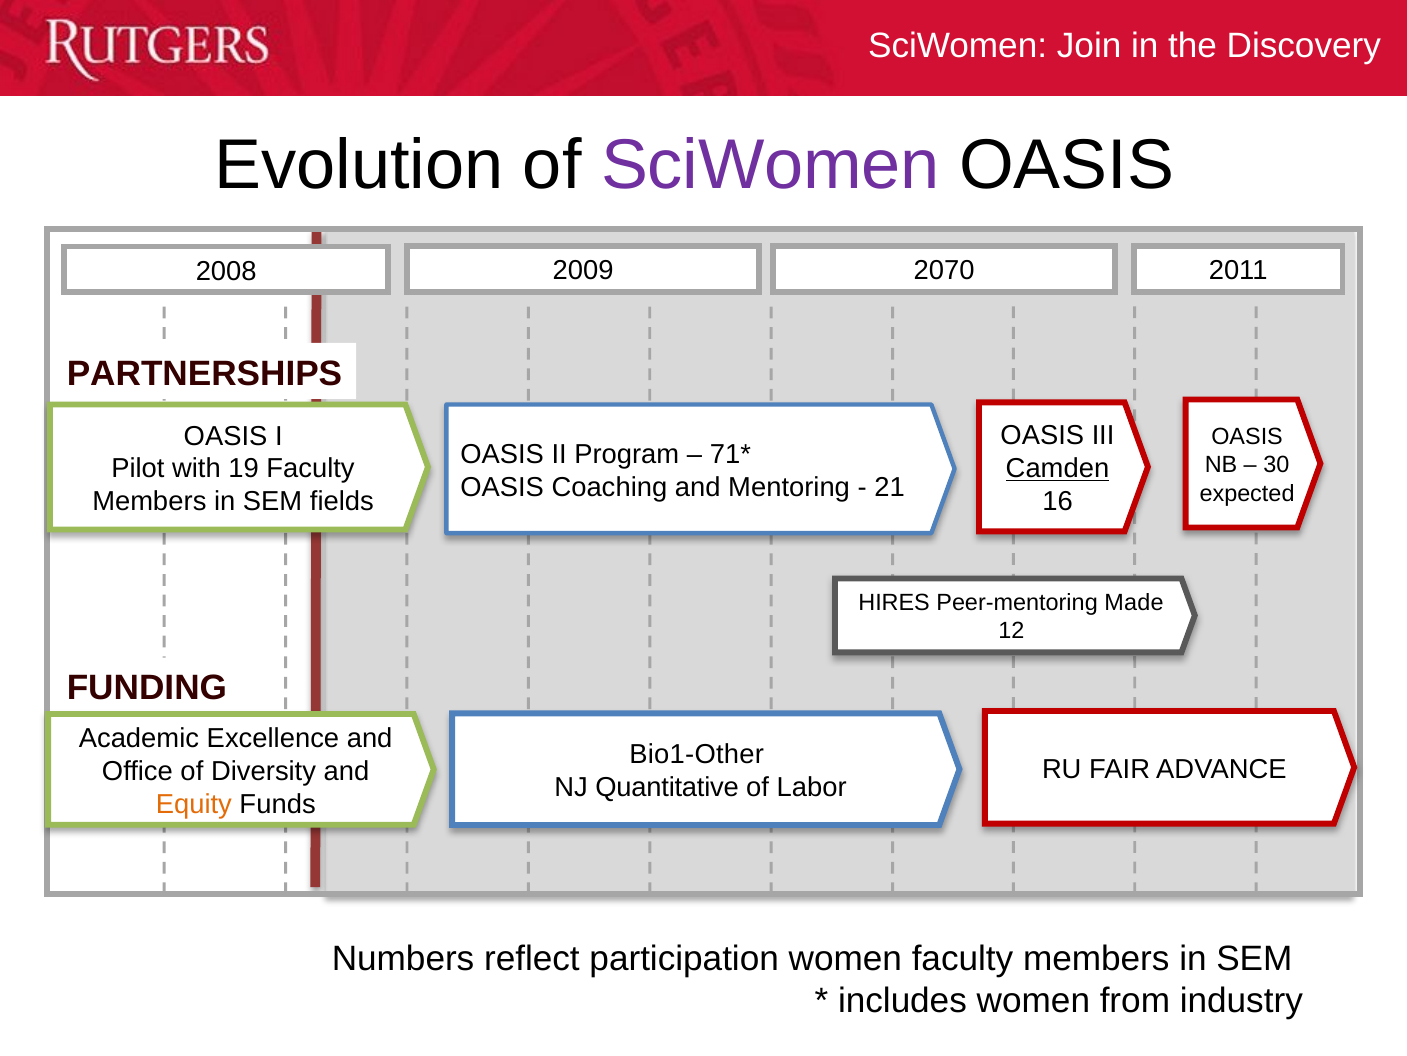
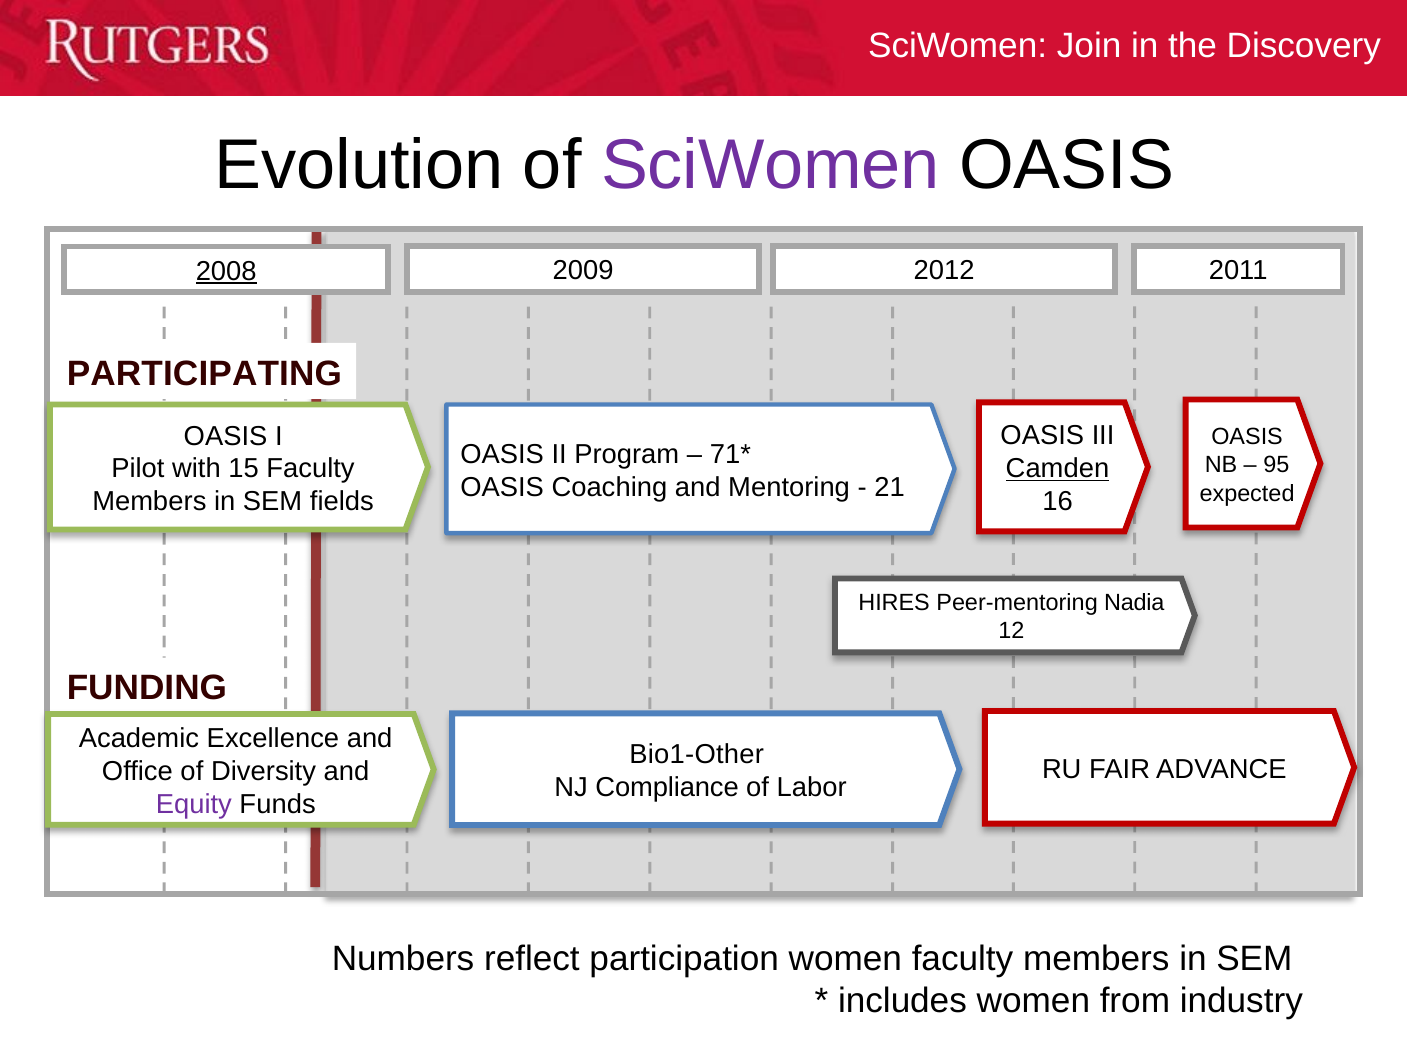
2008 underline: none -> present (226, 271)
2070: 2070 -> 2012 (944, 271)
PARTNERSHIPS: PARTNERSHIPS -> PARTICIPATING (204, 373)
30: 30 -> 95 (1276, 465)
19: 19 -> 15 (244, 469)
Made: Made -> Nadia (1134, 603)
Quantitative: Quantitative -> Compliance (667, 787)
Equity colour: orange -> purple (194, 804)
